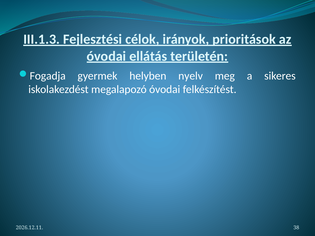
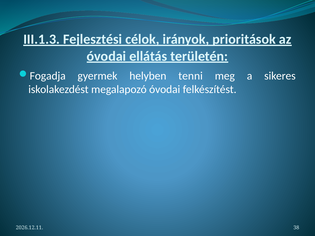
nyelv: nyelv -> tenni (191, 76)
